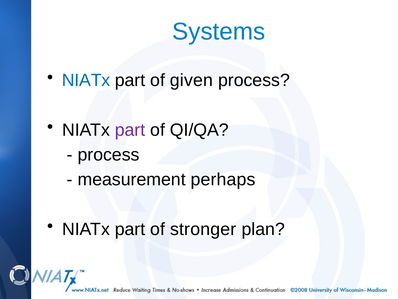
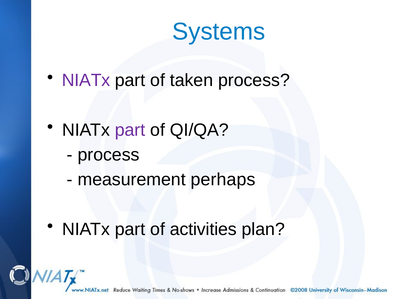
NIATx colour: blue -> purple (86, 80)
given: given -> taken (191, 80)
stronger: stronger -> activities (203, 229)
